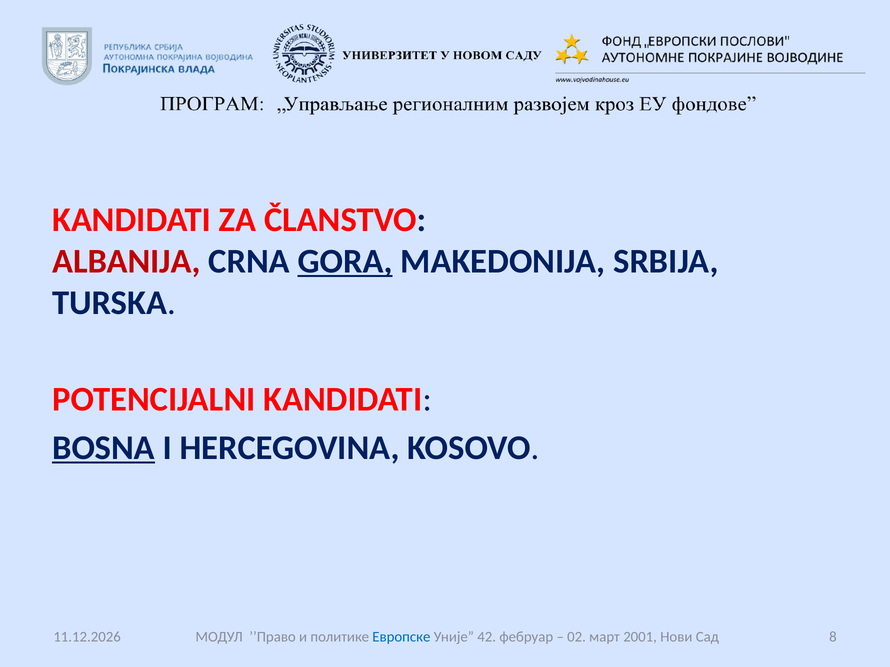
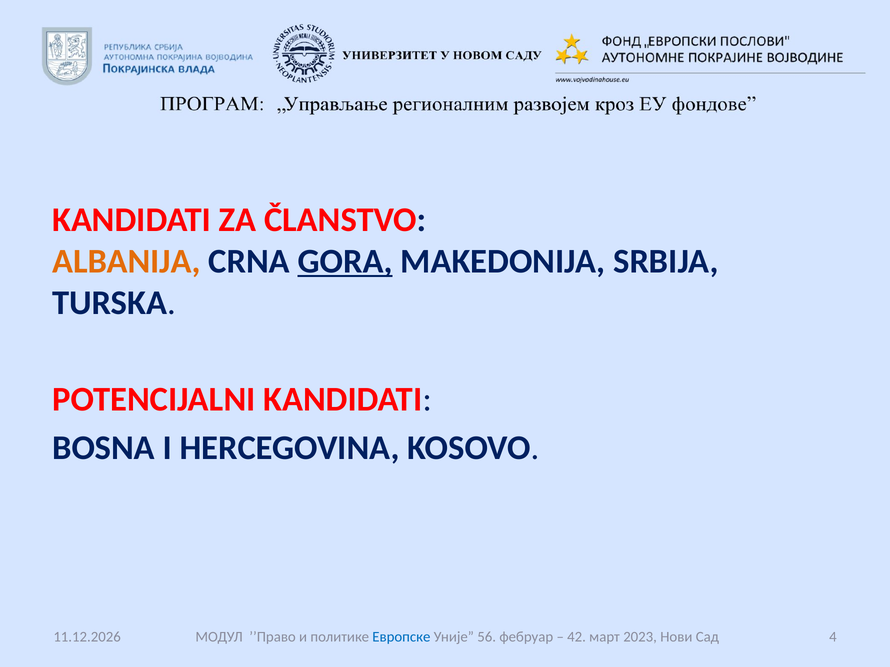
ALBANIJA colour: red -> orange (126, 261)
BOSNA underline: present -> none (104, 448)
8: 8 -> 4 (833, 637)
42: 42 -> 56 (487, 637)
02: 02 -> 42 (577, 637)
2001: 2001 -> 2023 (640, 637)
